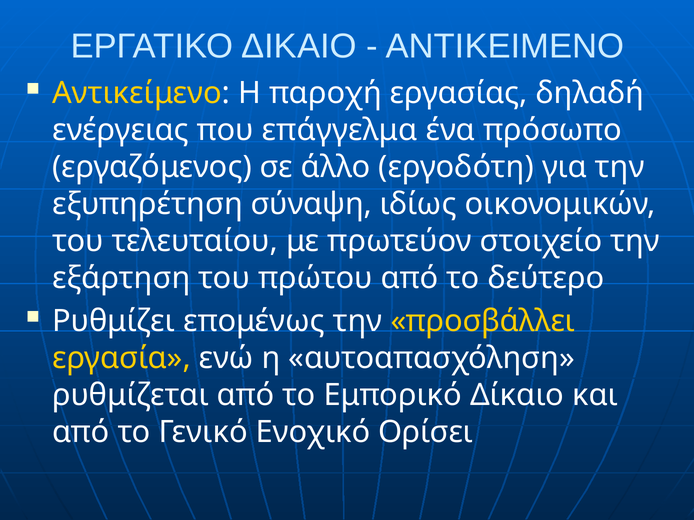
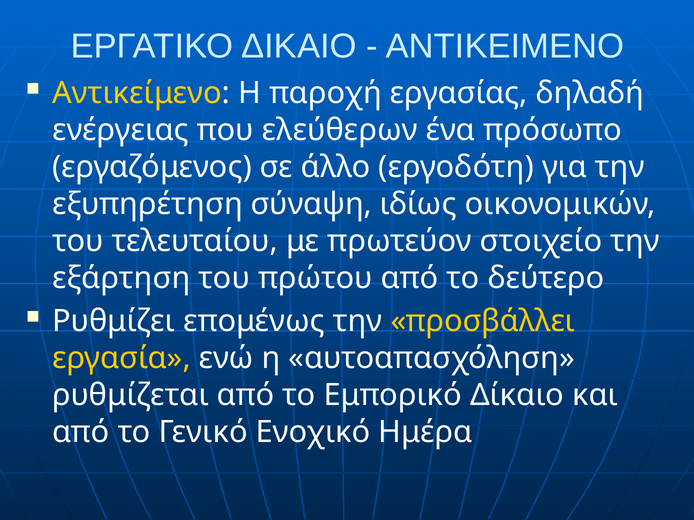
επάγγελμα: επάγγελμα -> ελεύθερων (340, 130)
Ορίσει: Ορίσει -> Ημέρα (425, 432)
